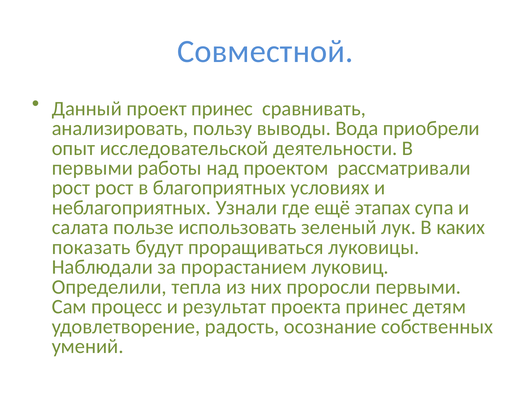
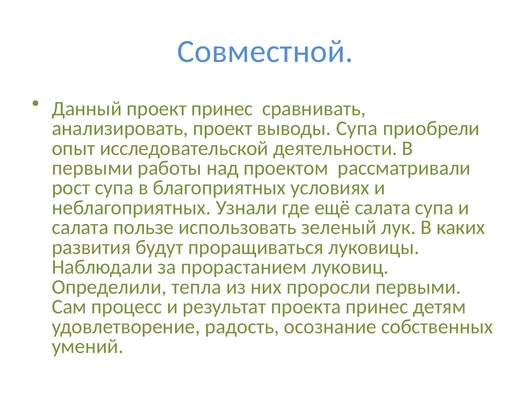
анализировать пользу: пользу -> проект (223, 128)
выводы Вода: Вода -> Супа (357, 128)
рост рост: рост -> супа (114, 188)
ещё этапах: этапах -> салата (383, 208)
показать: показать -> развития (91, 247)
